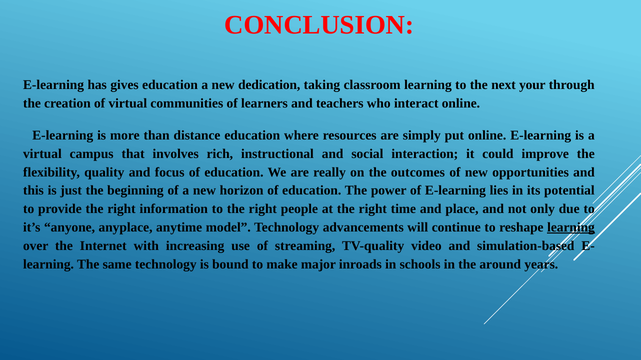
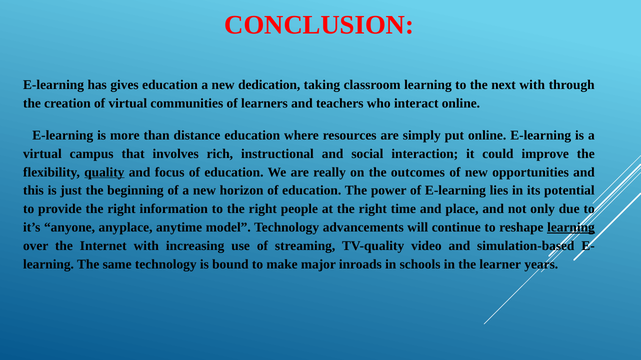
next your: your -> with (532, 85)
quality underline: none -> present (104, 172)
around: around -> learner (500, 265)
